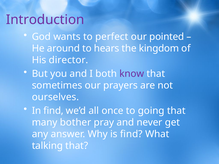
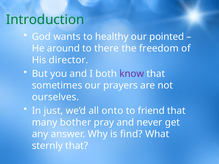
Introduction colour: purple -> green (45, 20)
perfect: perfect -> healthy (112, 37)
hears: hears -> there (107, 49)
kingdom: kingdom -> freedom (159, 49)
In find: find -> just (53, 111)
once: once -> onto (112, 111)
going: going -> friend (151, 111)
talking: talking -> sternly (47, 146)
